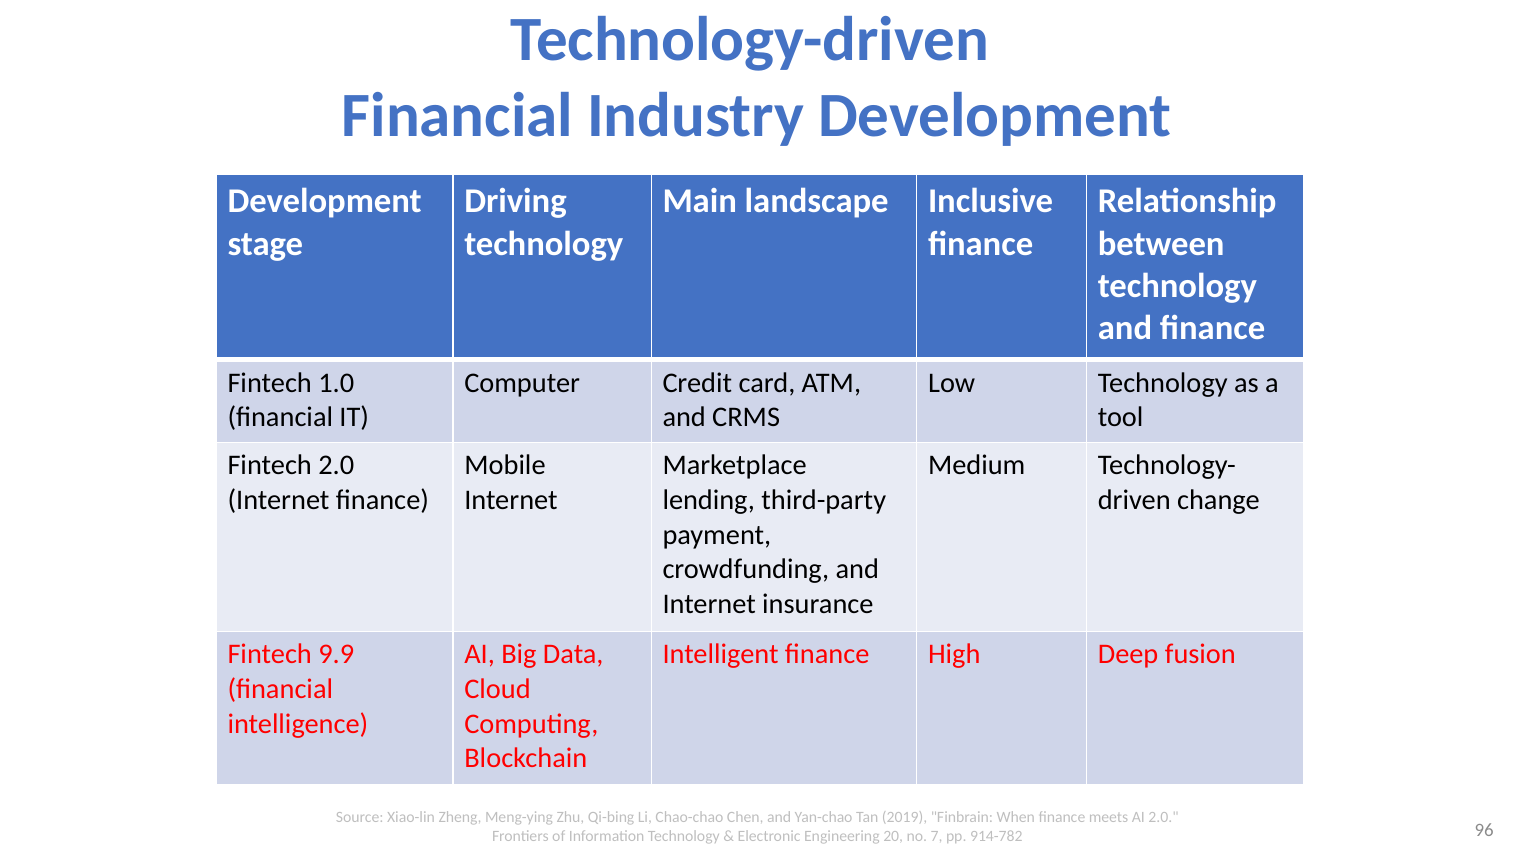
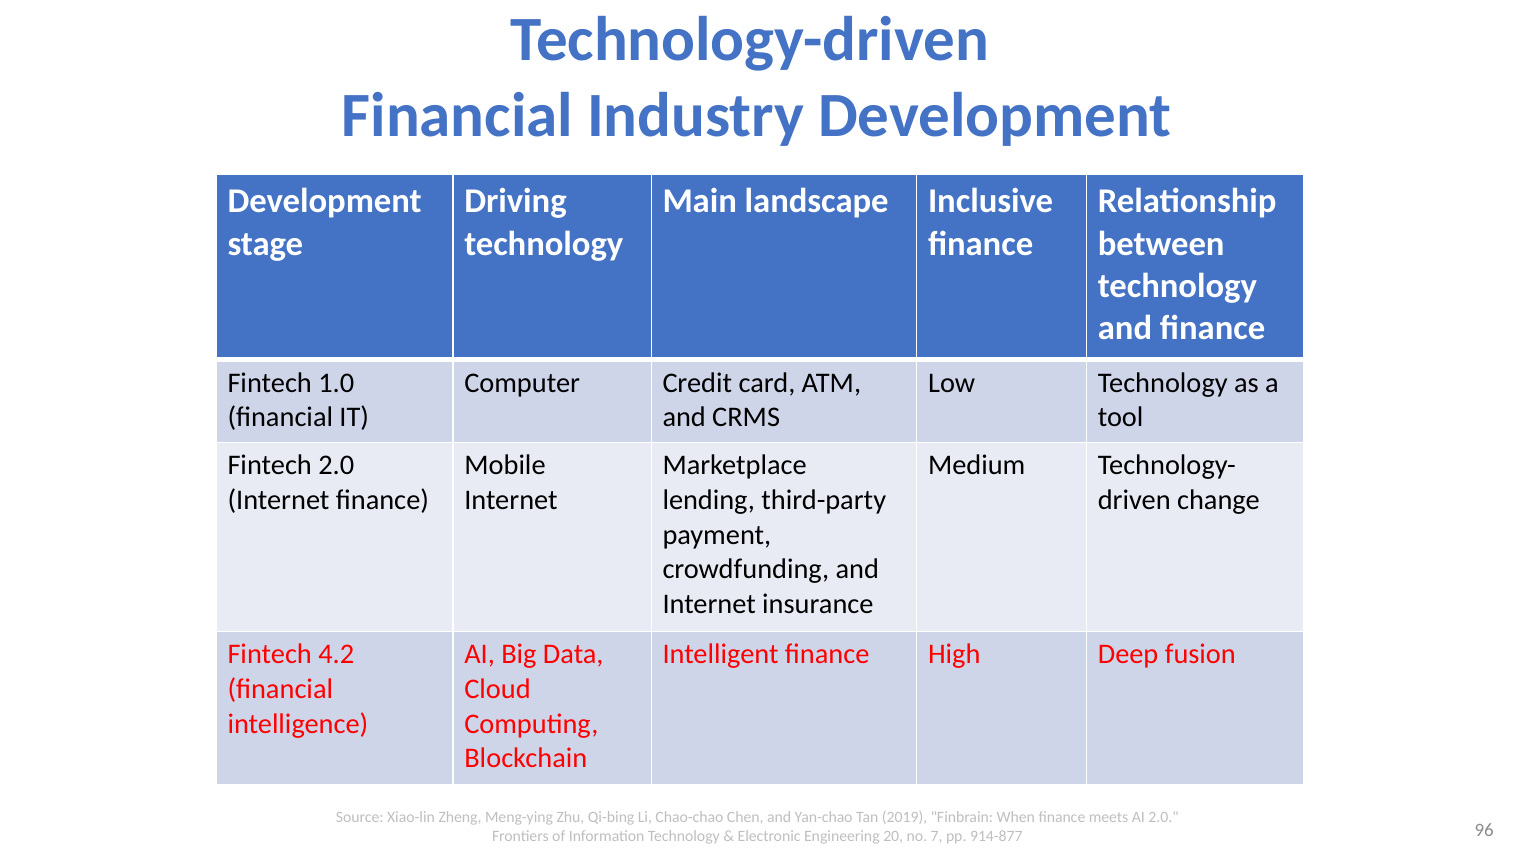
9.9: 9.9 -> 4.2 (336, 655)
914-782: 914-782 -> 914-877 (996, 837)
